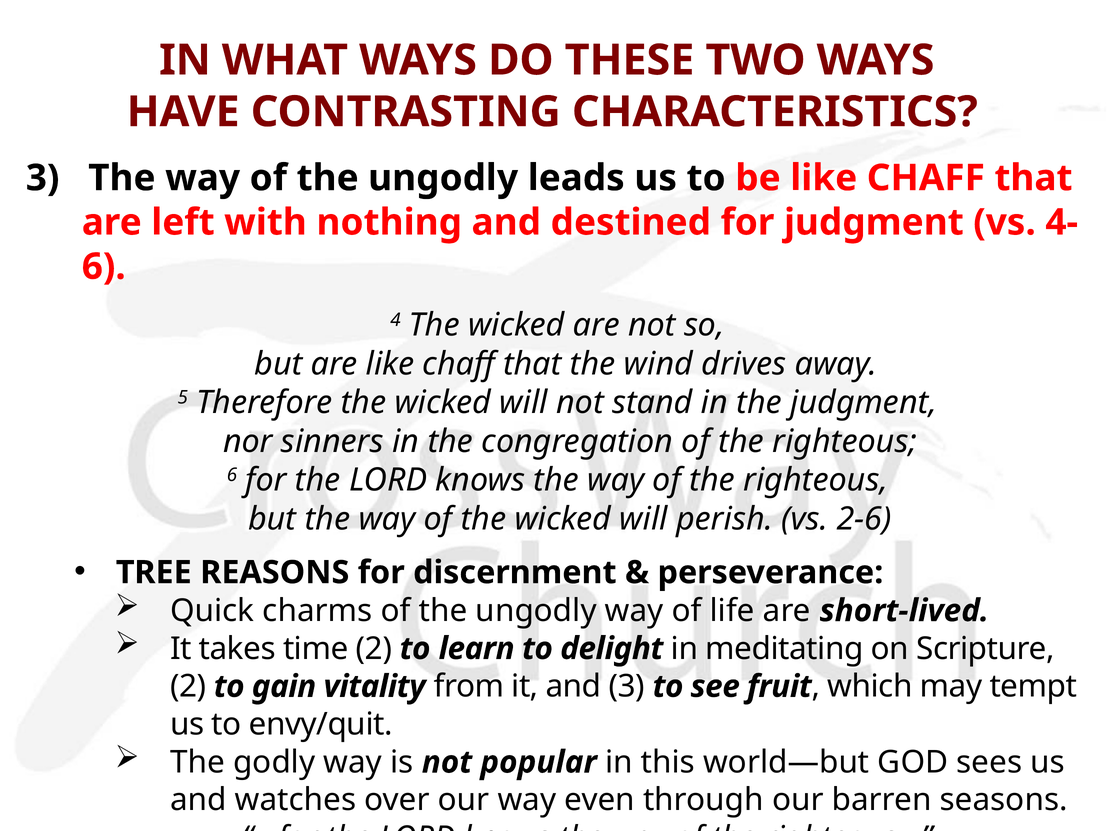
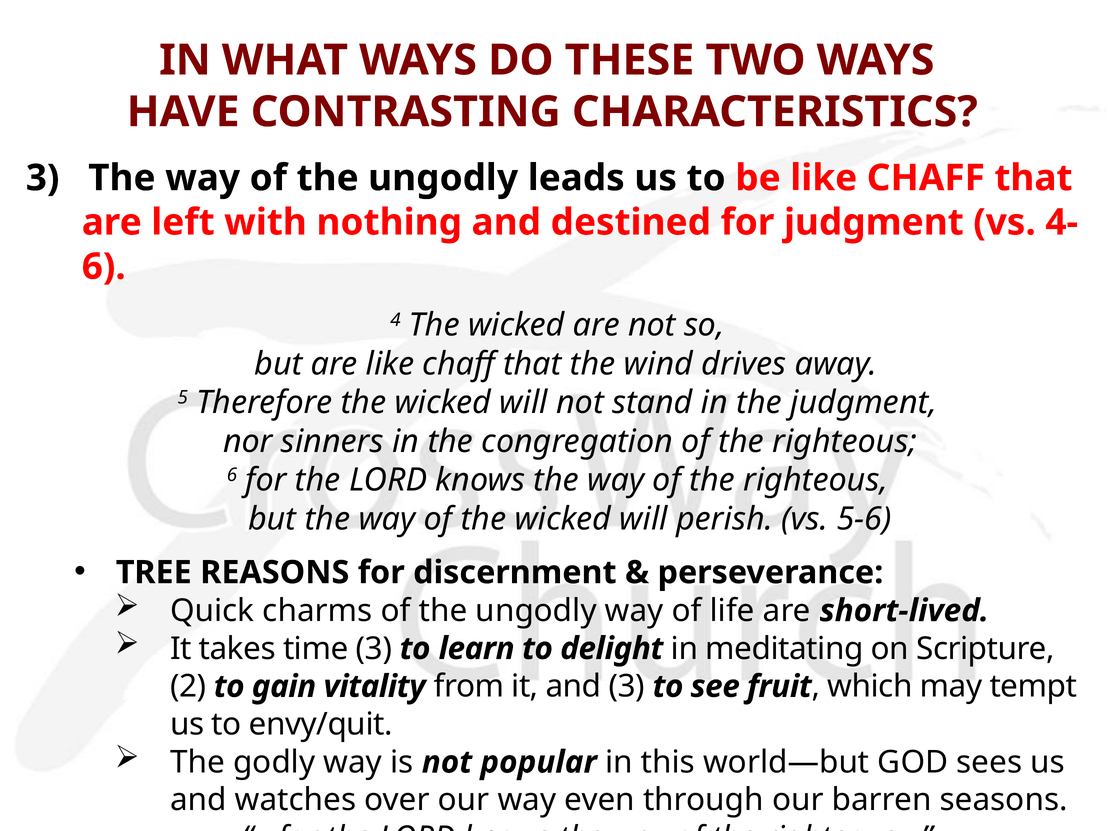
2-6: 2-6 -> 5-6 (864, 519)
time 2: 2 -> 3 (374, 649)
